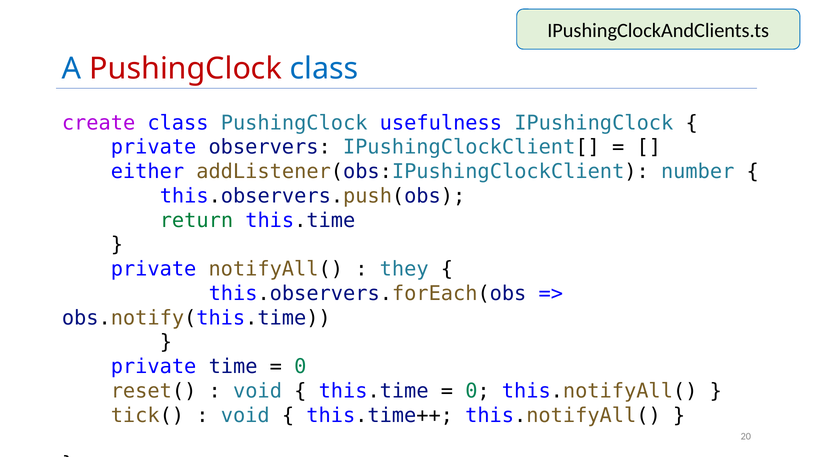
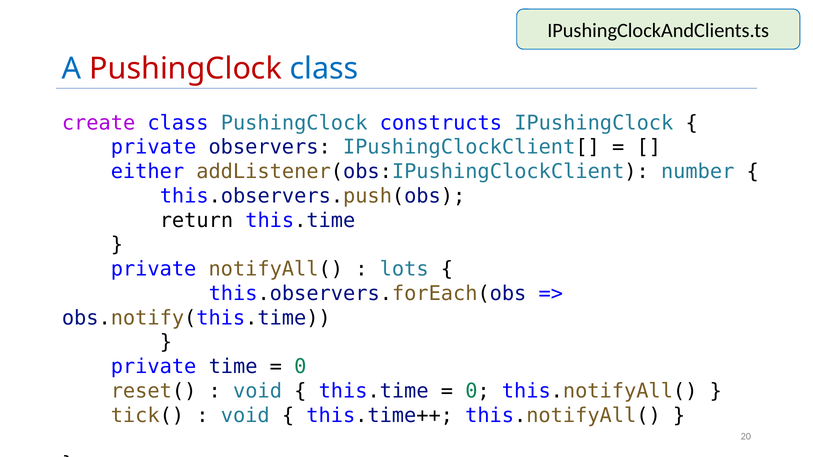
usefulness: usefulness -> constructs (441, 123)
return colour: green -> black (196, 221)
they: they -> lots (404, 269)
